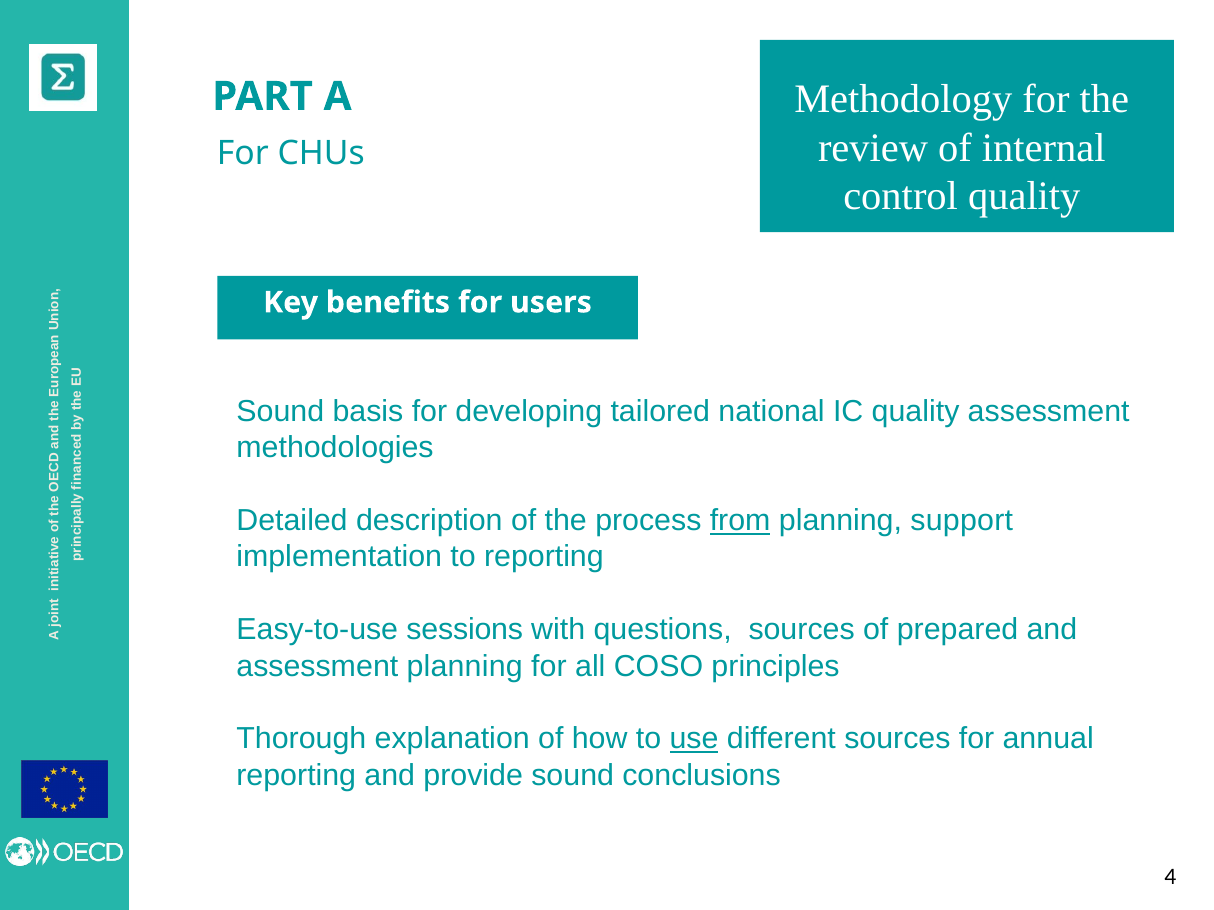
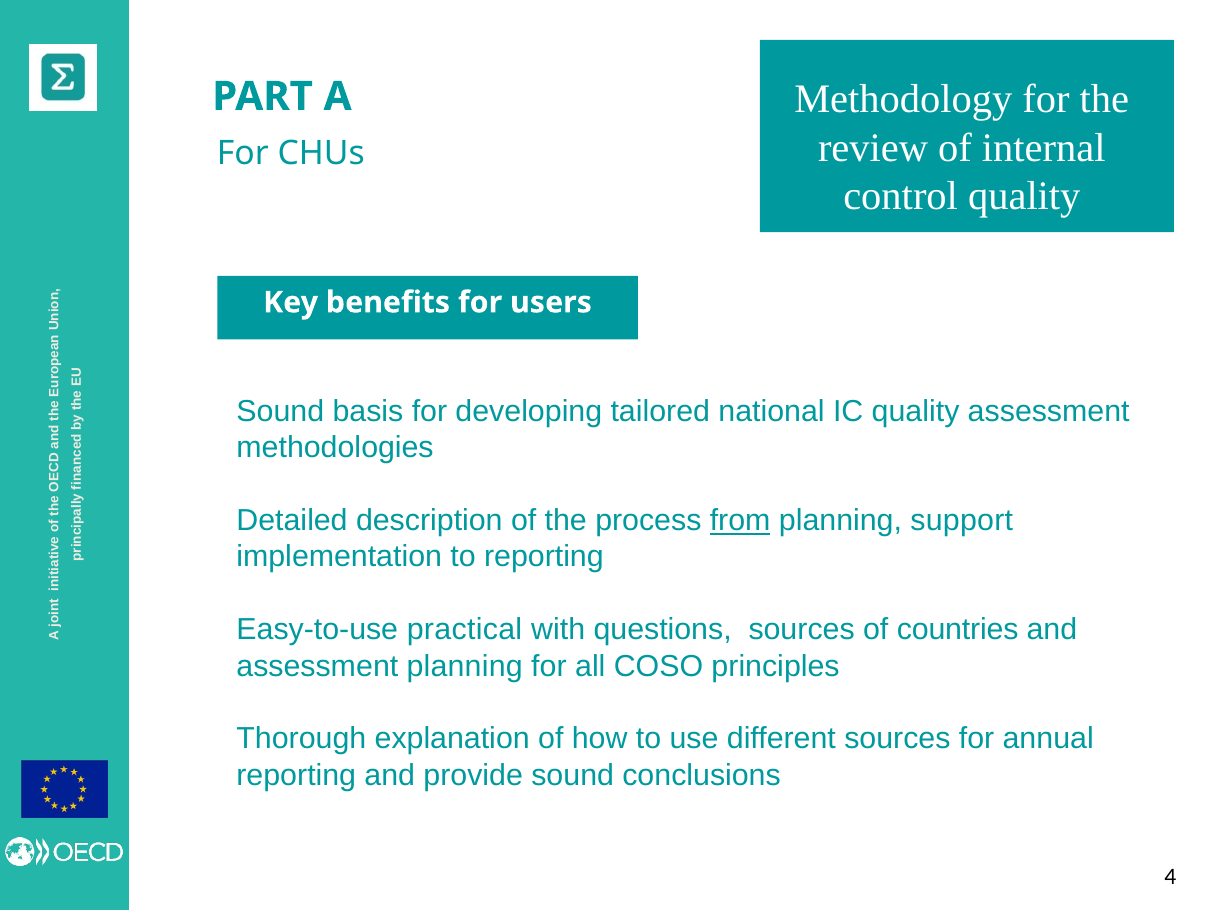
sessions: sessions -> practical (464, 630)
prepared: prepared -> countries (958, 630)
use underline: present -> none (694, 739)
